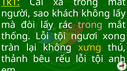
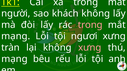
thống: thống -> mạng (16, 36)
ngươi xong: xong -> xưng (114, 36)
xưng colour: yellow -> pink (90, 48)
thảnh: thảnh -> mạng (14, 59)
